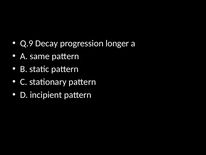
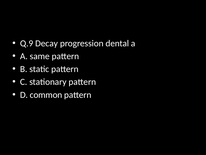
longer: longer -> dental (117, 43)
incipient: incipient -> common (46, 95)
